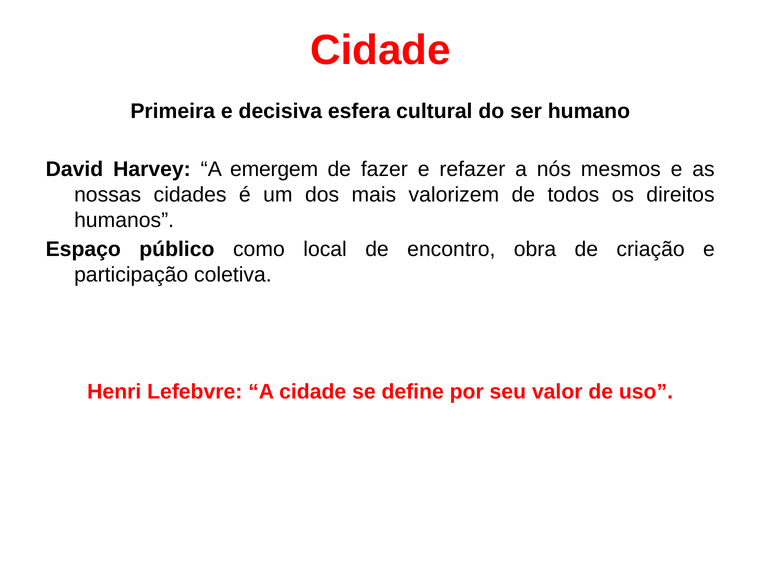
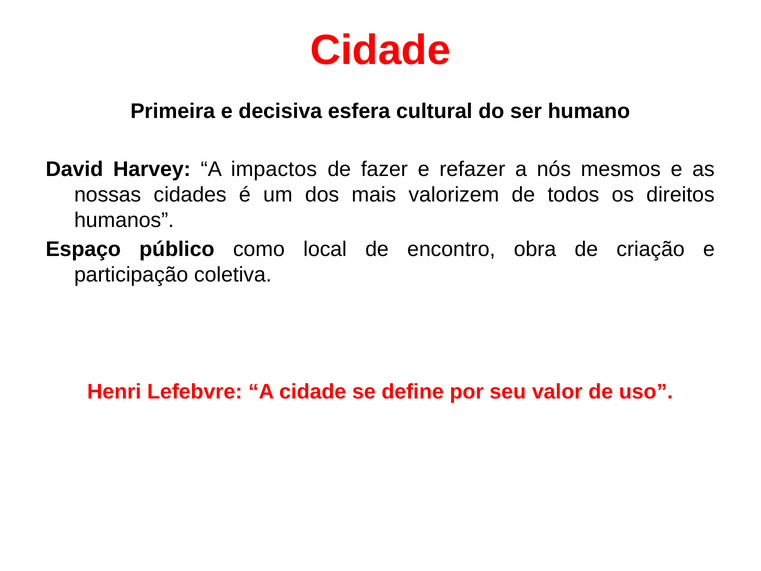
emergem: emergem -> impactos (274, 169)
